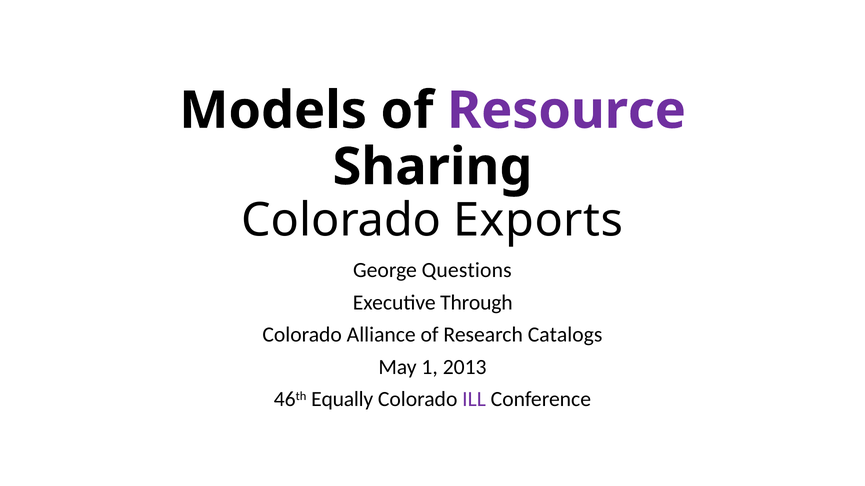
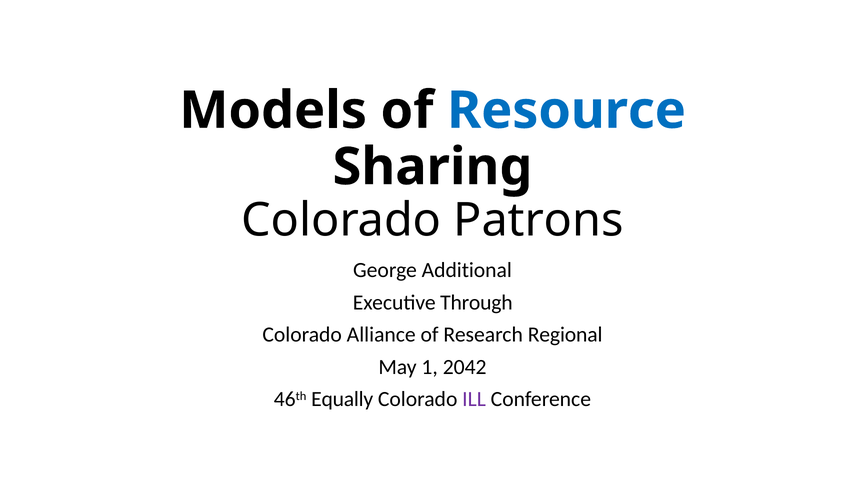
Resource colour: purple -> blue (566, 111)
Exports: Exports -> Patrons (538, 221)
Questions: Questions -> Additional (467, 270)
Catalogs: Catalogs -> Regional (565, 335)
2013: 2013 -> 2042 (465, 367)
